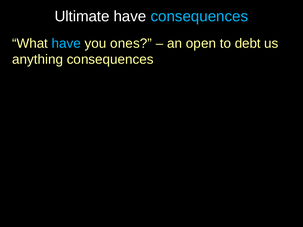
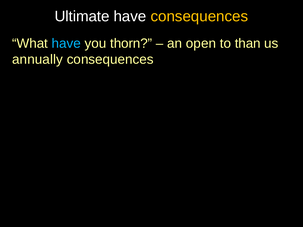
consequences colour: light blue -> yellow (199, 16)
ones: ones -> thorn (131, 43)
debt: debt -> than (248, 43)
anything: anything -> annually (38, 60)
